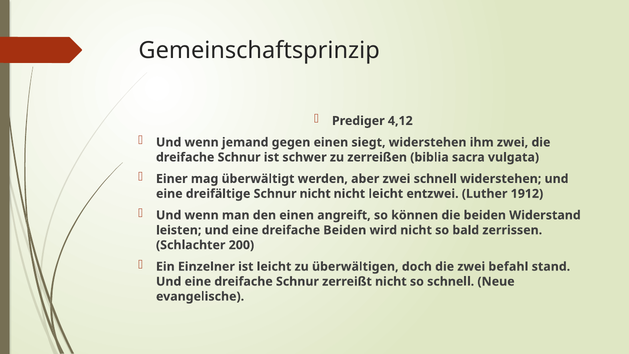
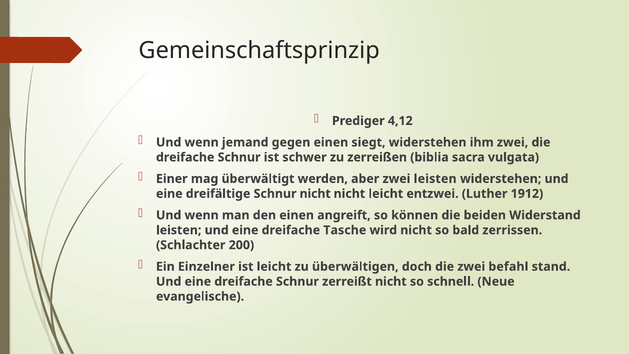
zwei schnell: schnell -> leisten (435, 179)
dreifache Beiden: Beiden -> Tasche (345, 230)
